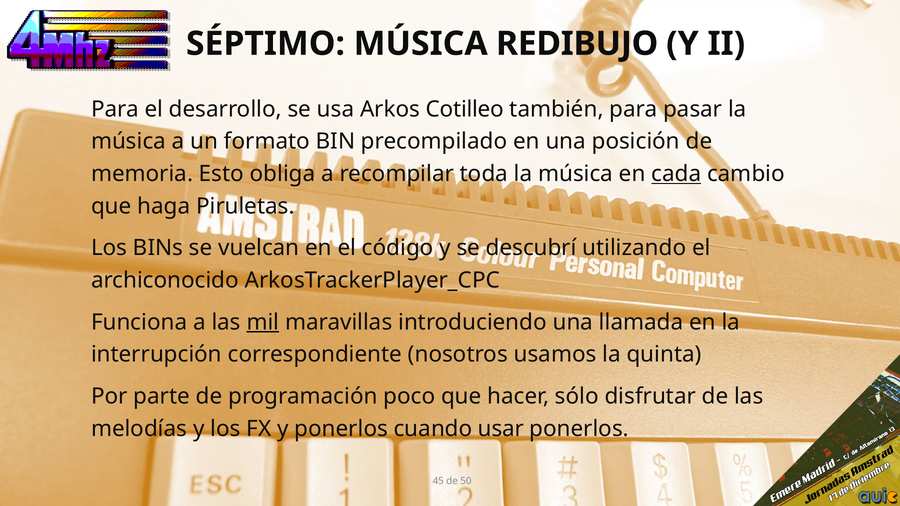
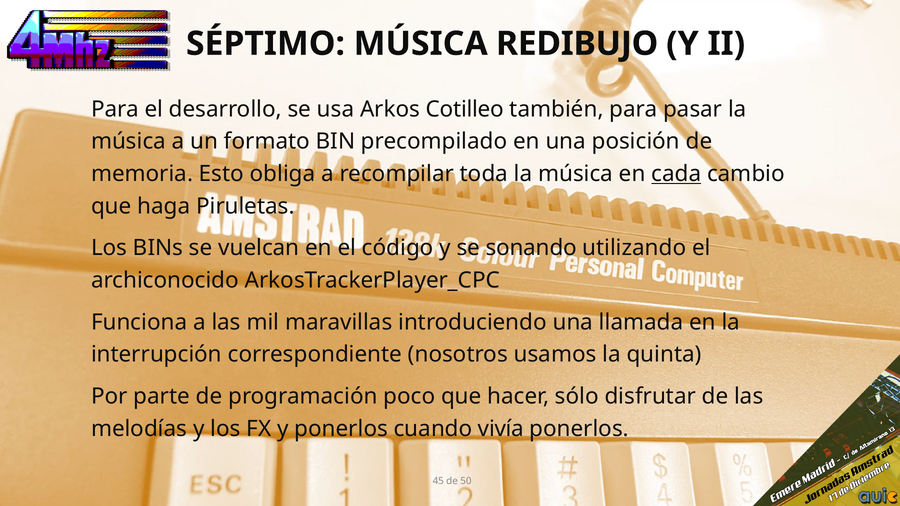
descubrí: descubrí -> sonando (531, 248)
mil underline: present -> none (263, 322)
usar: usar -> vivía (501, 429)
